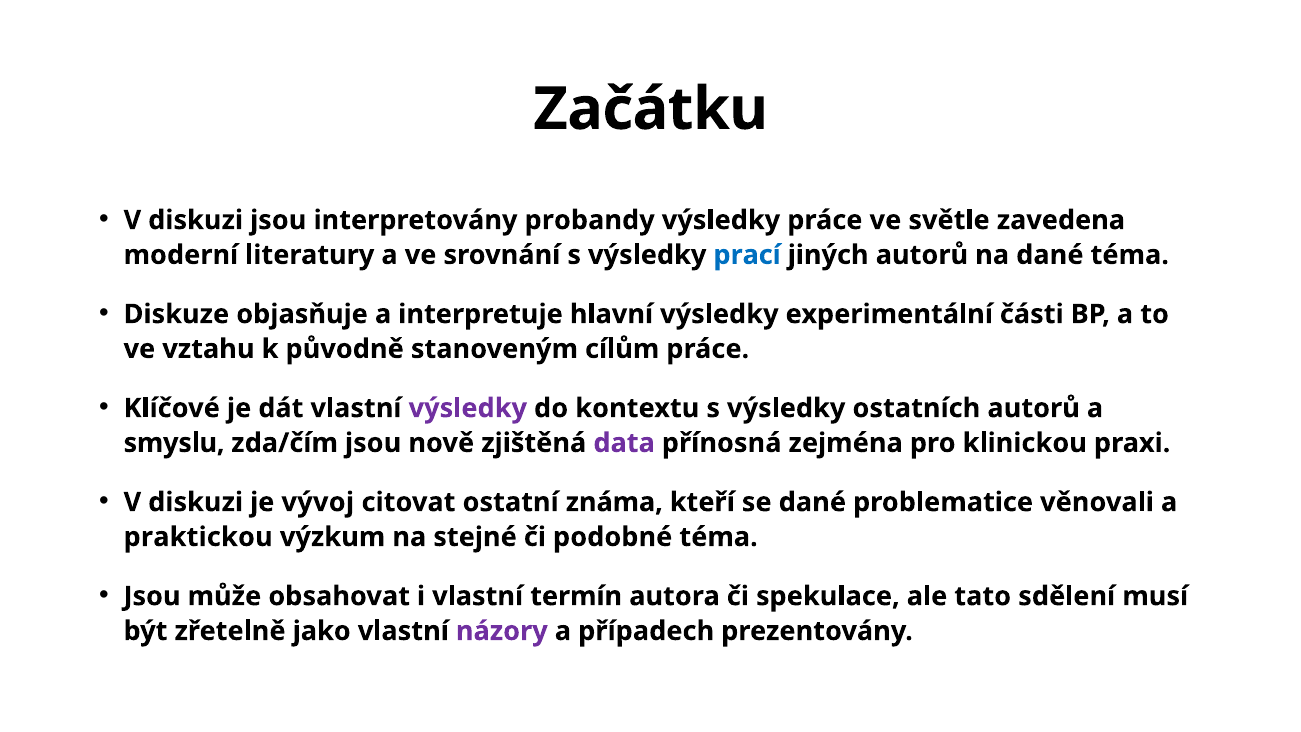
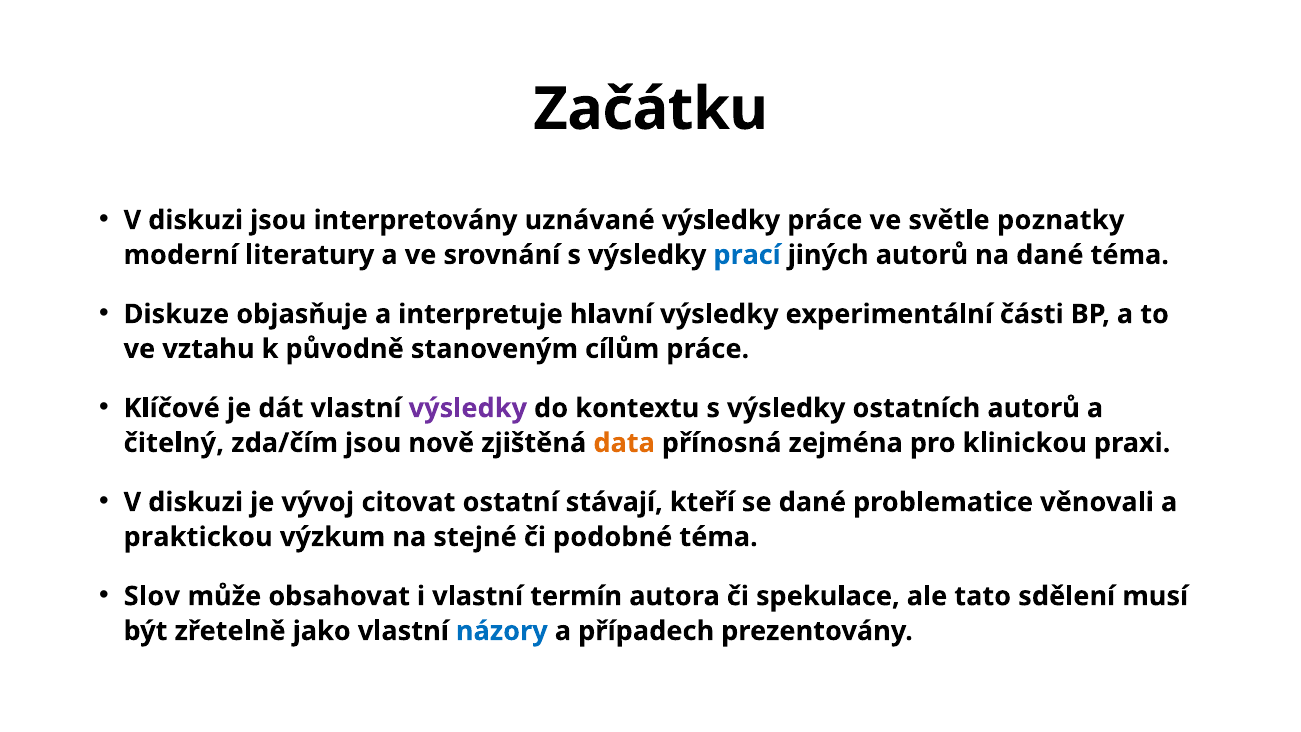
probandy: probandy -> uznávané (590, 220)
zavedena: zavedena -> poznatky (1061, 220)
smyslu: smyslu -> čitelný (174, 443)
data colour: purple -> orange (624, 443)
známa: známa -> stávají (614, 502)
Jsou: Jsou -> Slov (152, 596)
názory colour: purple -> blue (502, 631)
